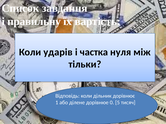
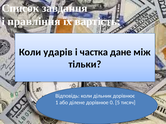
правильну: правильну -> правління (34, 22)
нуля: нуля -> дане (121, 52)
